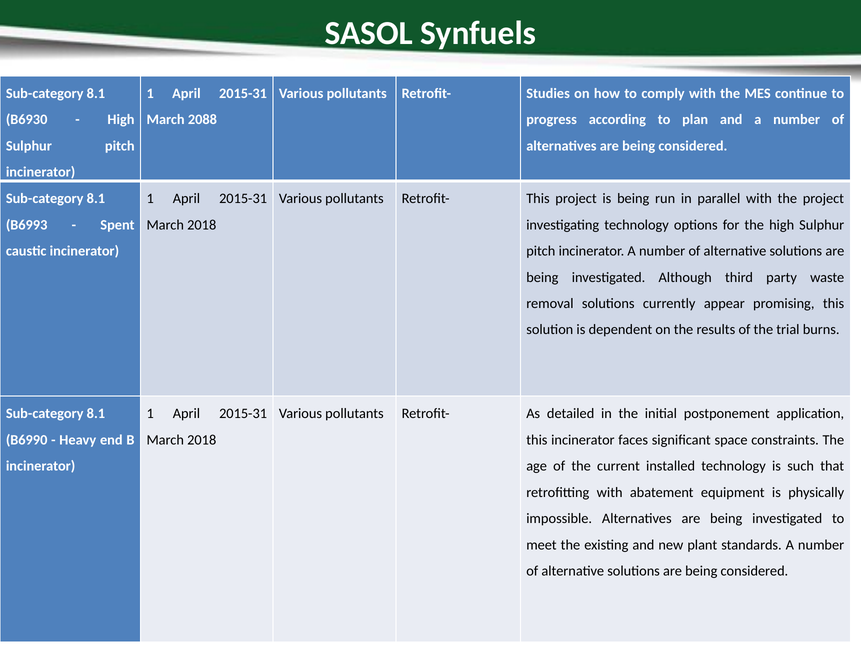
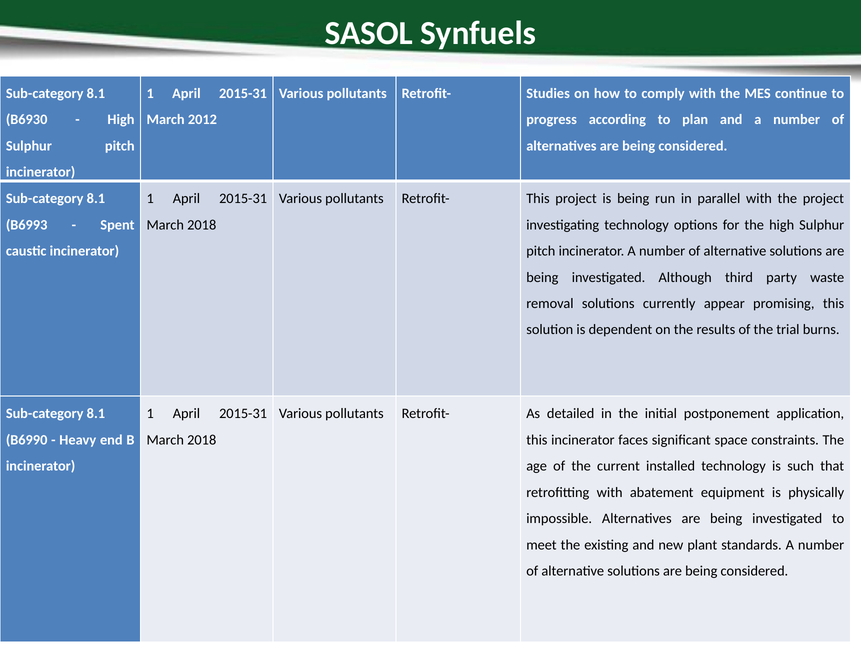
2088: 2088 -> 2012 (202, 120)
